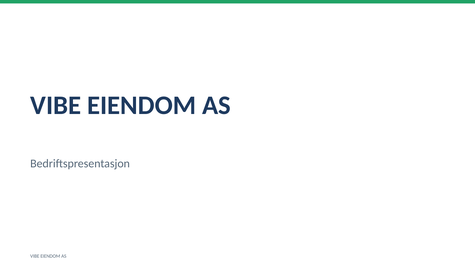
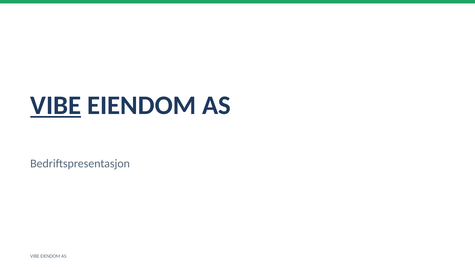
VIBE underline: none -> present (56, 105)
